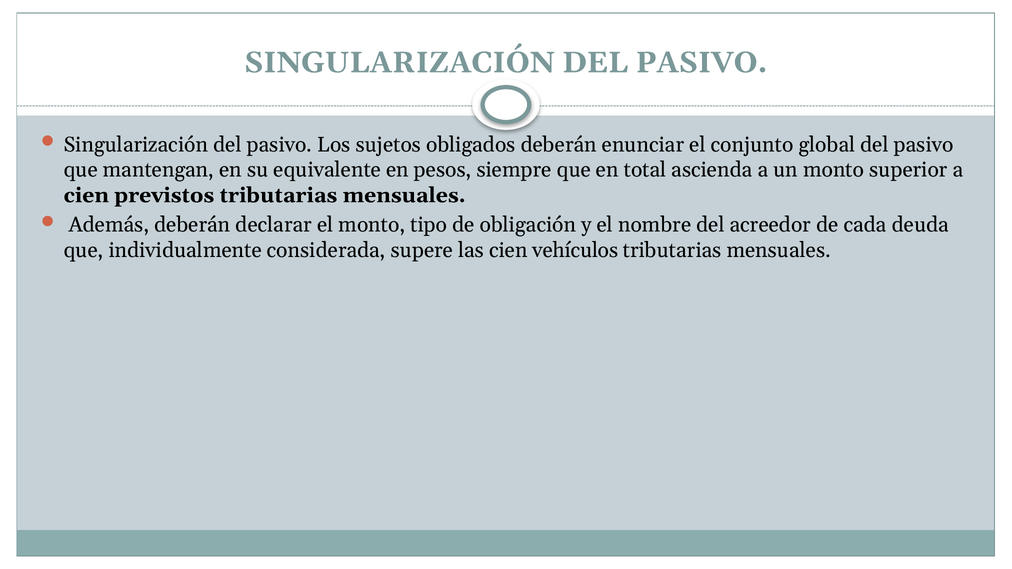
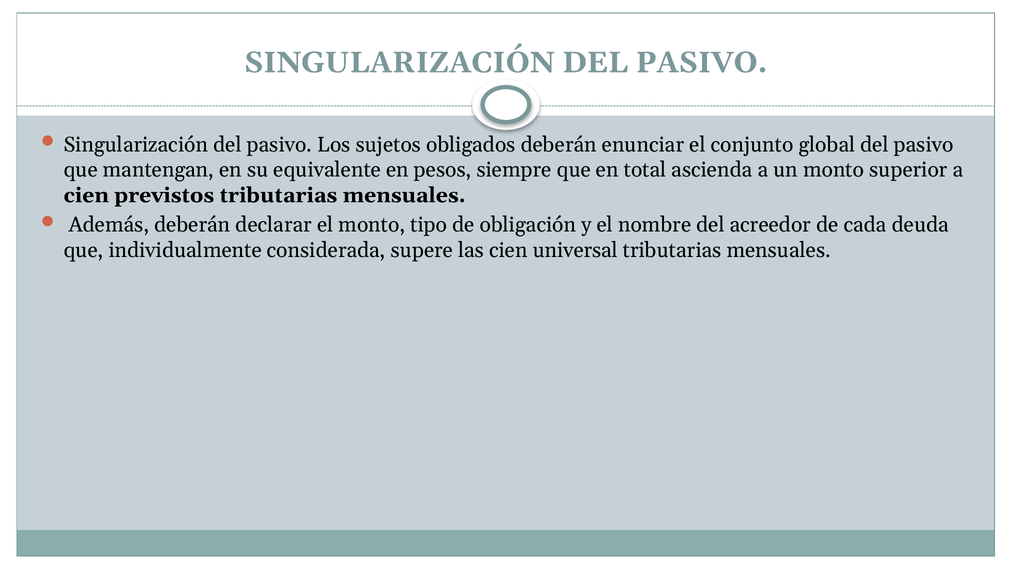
vehículos: vehículos -> universal (575, 250)
